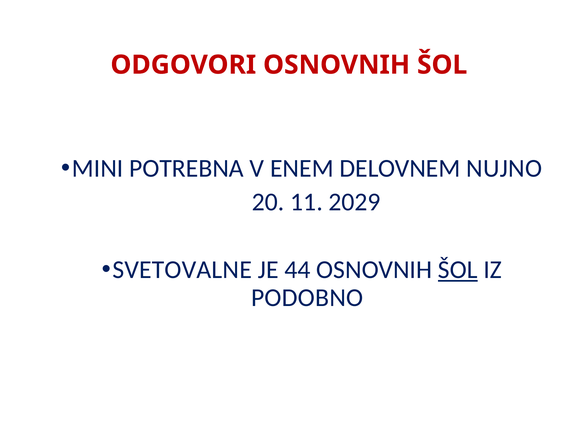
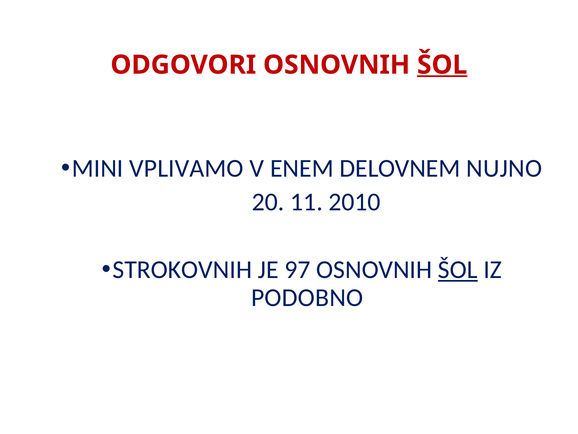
ŠOL underline: none -> present (442, 65)
POTREBNA: POTREBNA -> VPLIVAMO (186, 168)
2029: 2029 -> 2010 (355, 202)
SVETOVALNE: SVETOVALNE -> STROKOVNIH (182, 269)
44: 44 -> 97 (297, 269)
